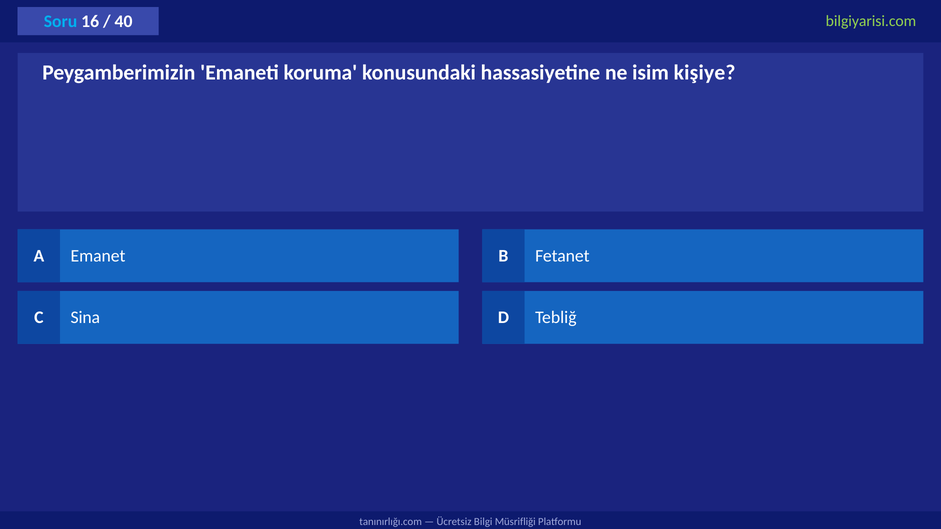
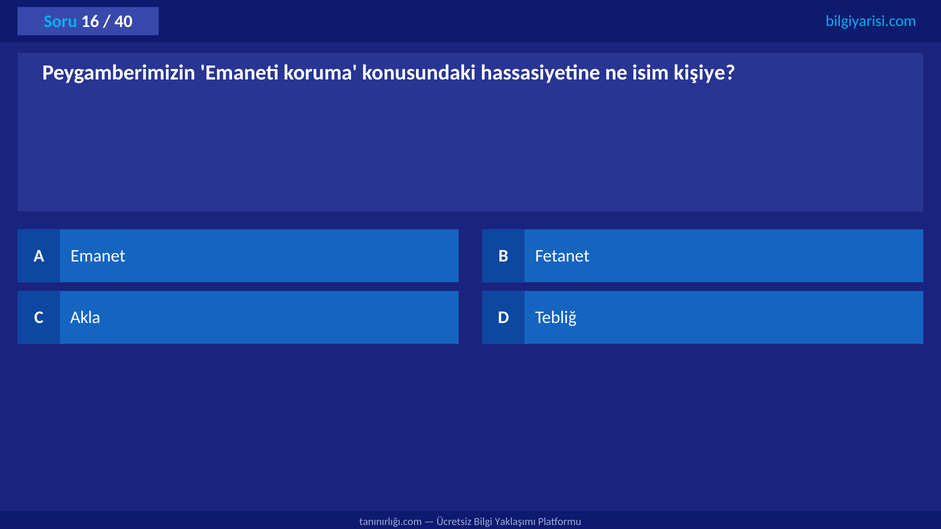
bilgiyarisi.com colour: light green -> light blue (871, 21)
Sina: Sina -> Akla (85, 318)
Müsrifliği: Müsrifliği -> Yaklaşımı (515, 522)
